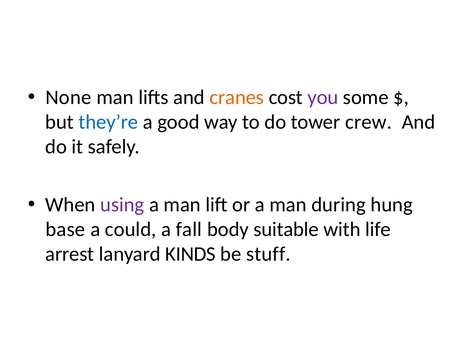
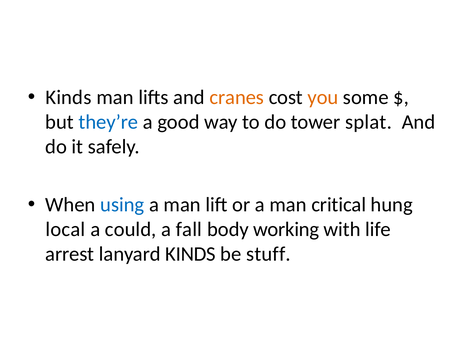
None: None -> Kinds (68, 97)
you colour: purple -> orange (323, 97)
crew: crew -> splat (369, 122)
using colour: purple -> blue (122, 205)
during: during -> critical (339, 205)
base: base -> local (65, 229)
suitable: suitable -> working (286, 229)
